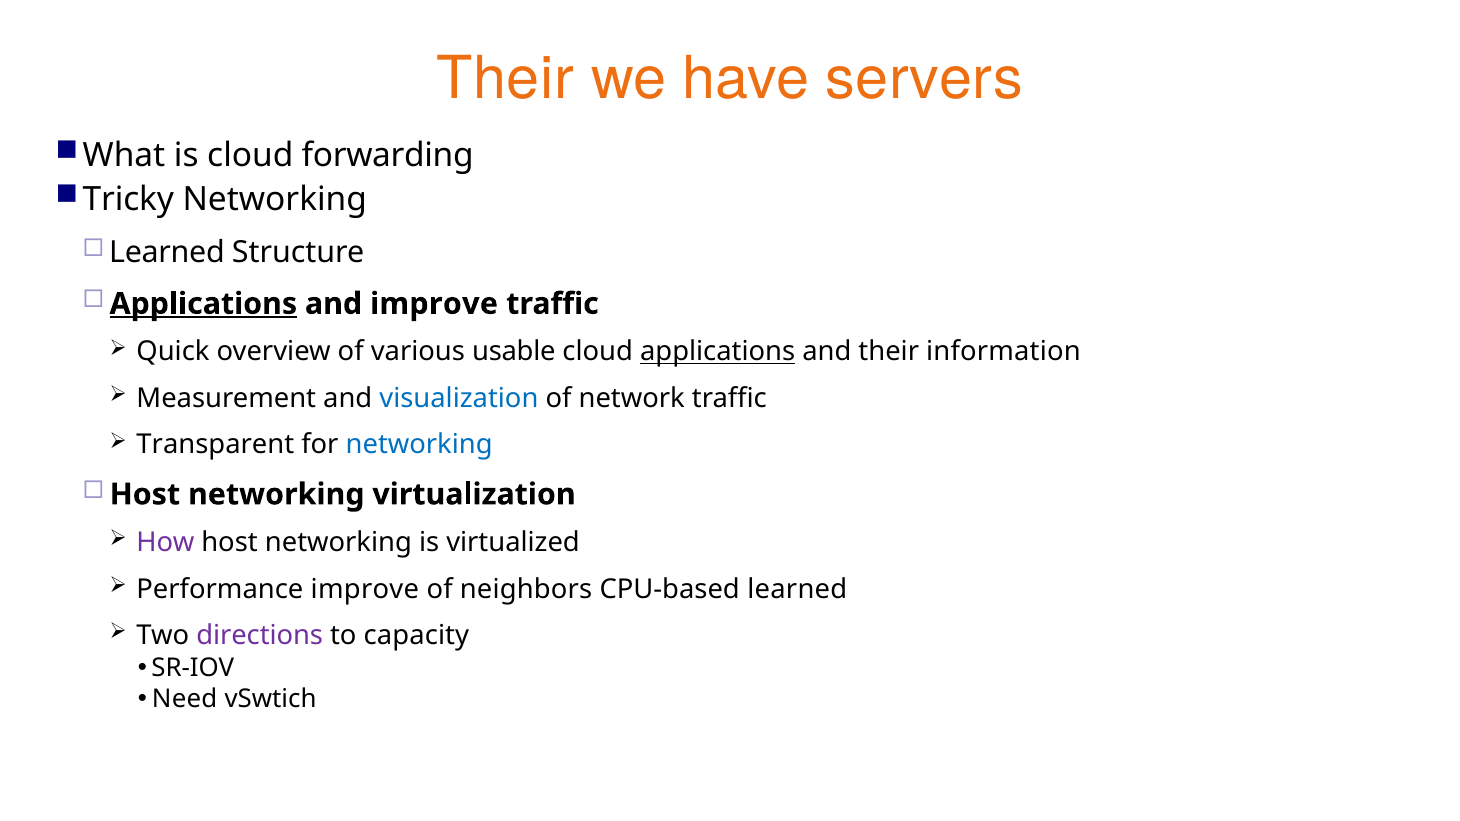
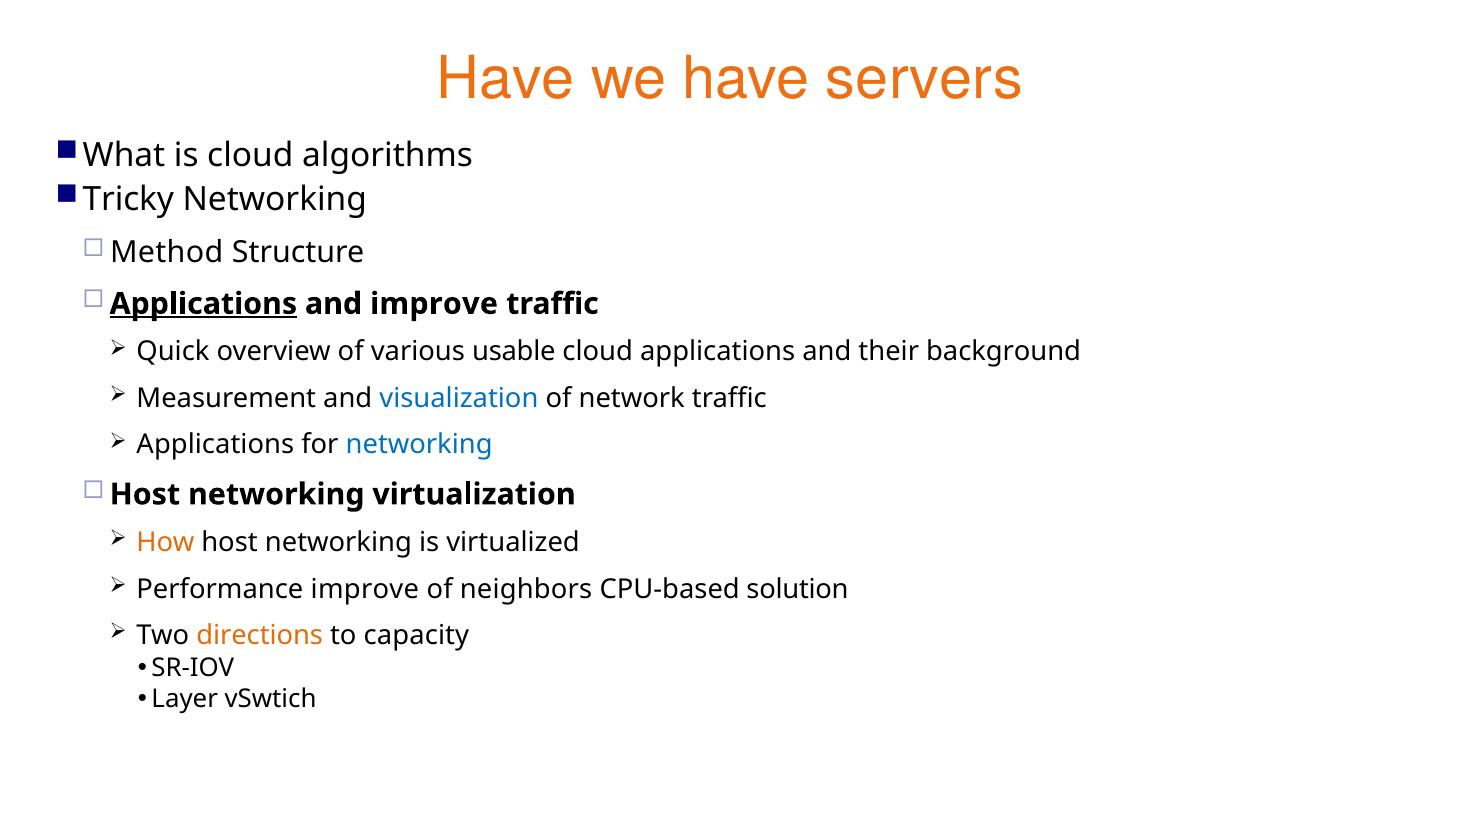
Their: Their -> Have (506, 79)
forwarding: forwarding -> algorithms (387, 156)
Learned: Learned -> Method (167, 253)
applications underline: present -> none (718, 352)
information: information -> background (1004, 352)
Transparent: Transparent -> Applications (215, 445)
How colour: purple -> orange (165, 543)
CPU-based learned: learned -> solution (798, 589)
directions colour: purple -> orange (260, 636)
Need: Need -> Layer (185, 699)
